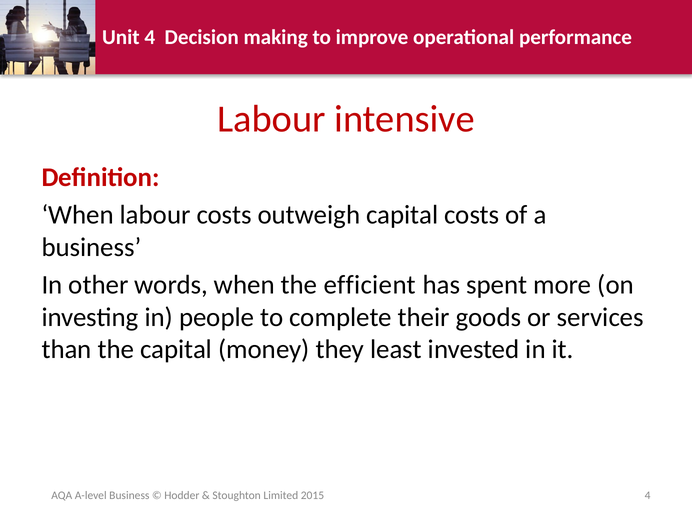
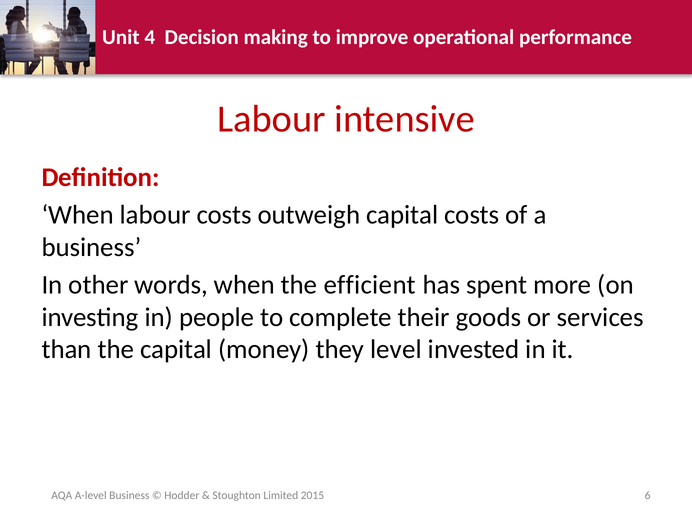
least: least -> level (396, 349)
2015 4: 4 -> 6 (648, 496)
